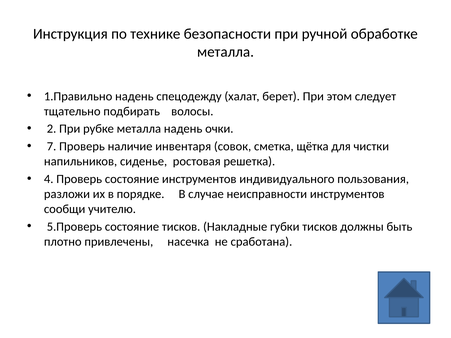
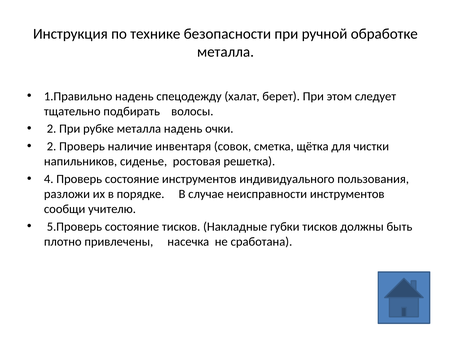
7: 7 -> 2 (52, 146)
